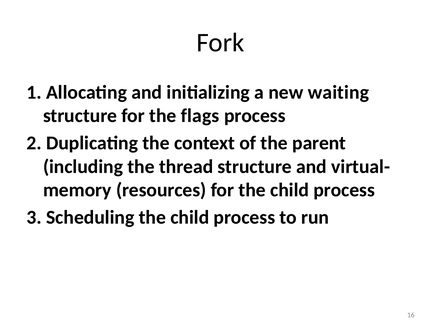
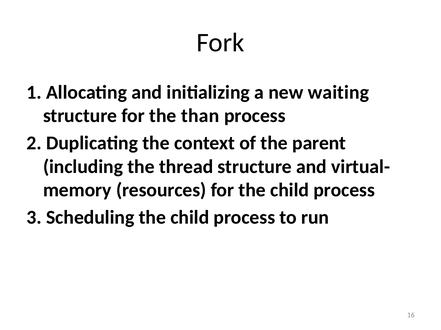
flags: flags -> than (200, 116)
